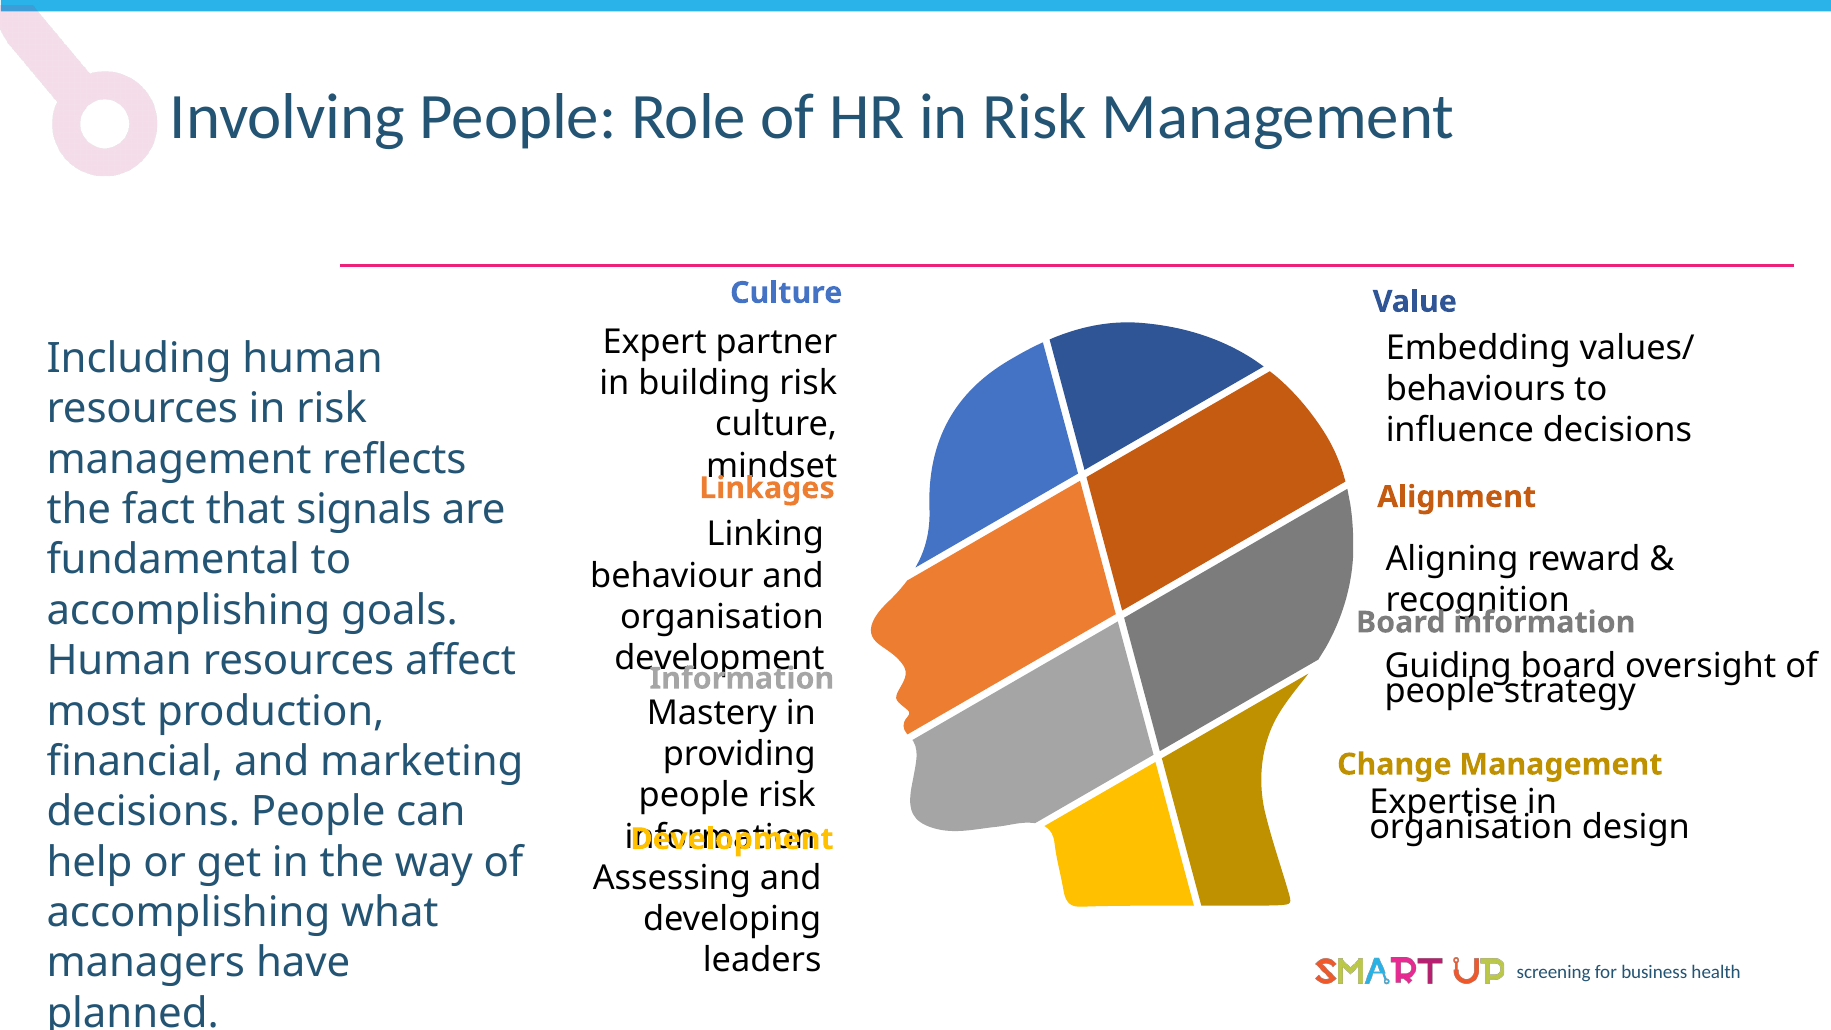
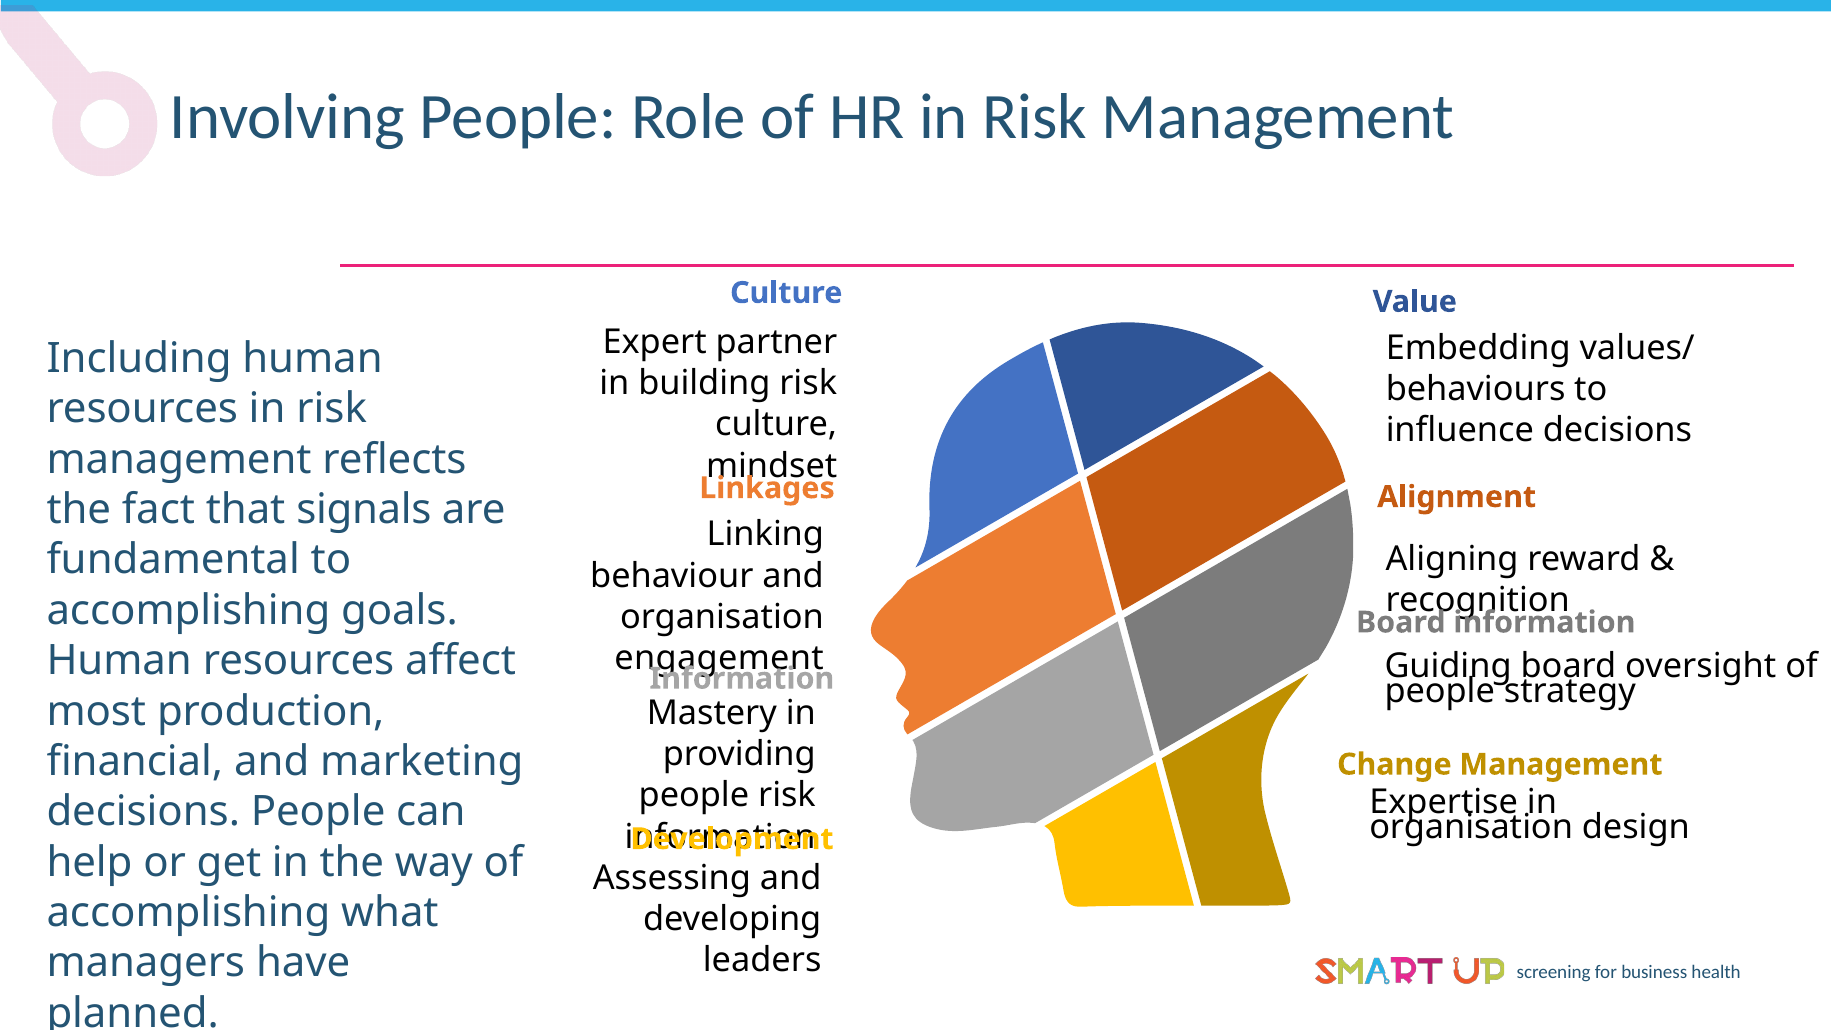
development: development -> engagement (719, 658)
